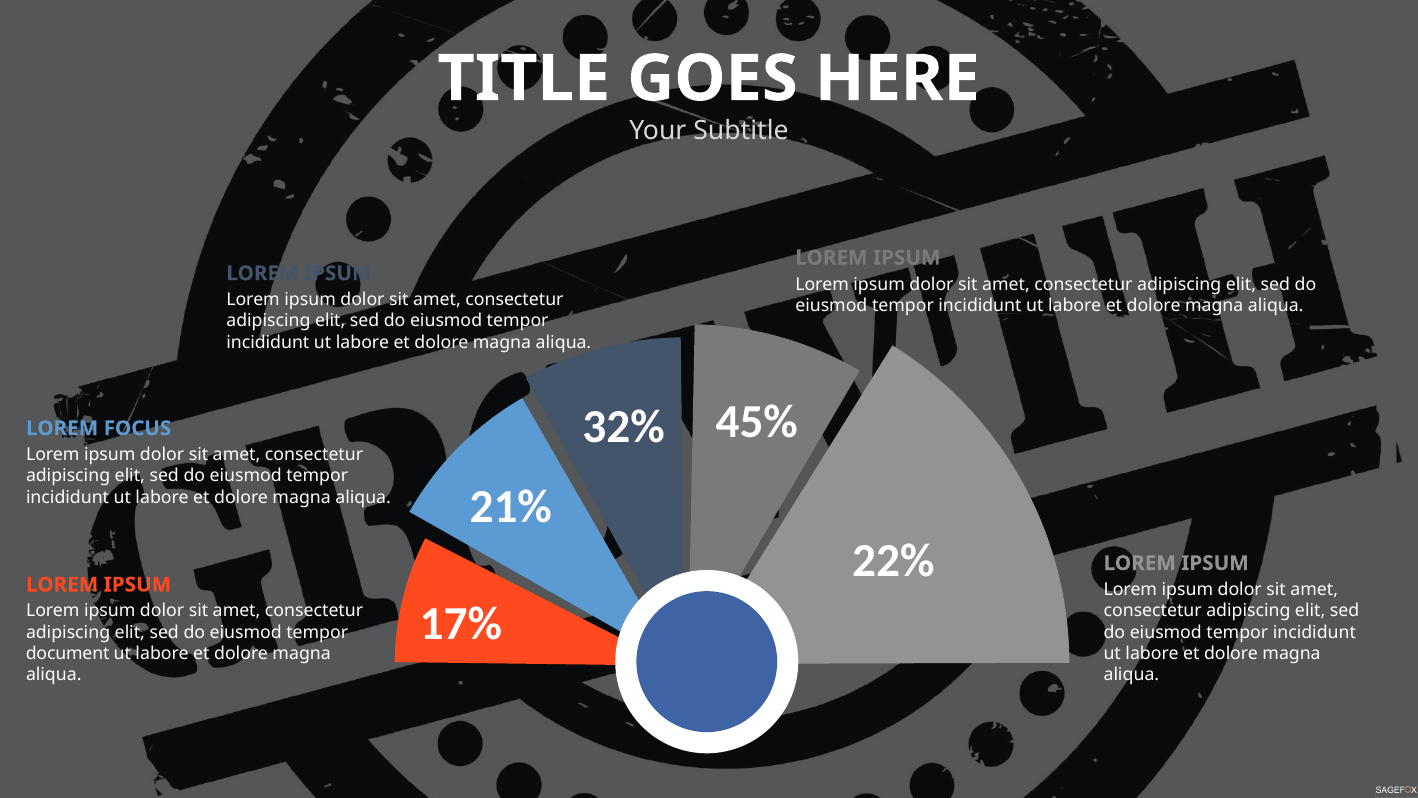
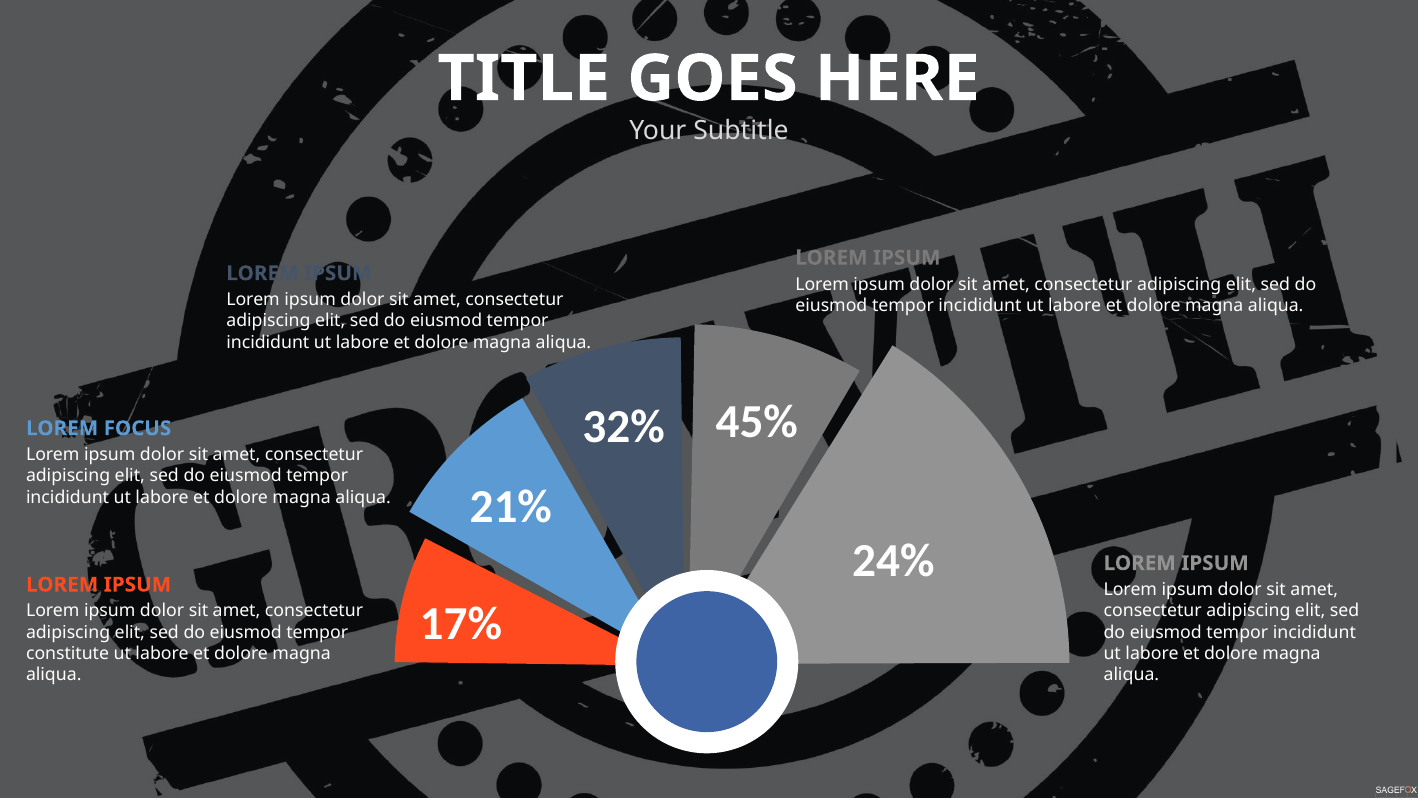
22%: 22% -> 24% (893, 561)
document: document -> constitute (68, 653)
